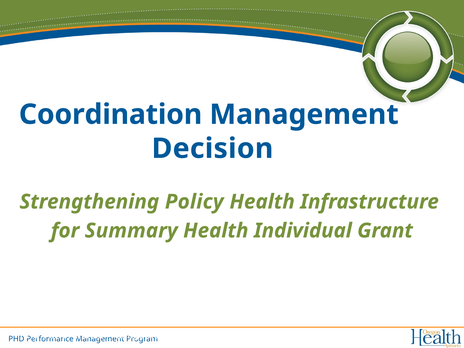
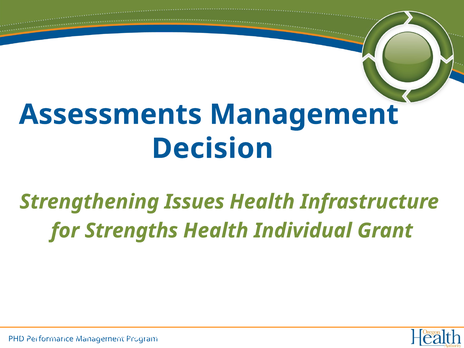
Coordination: Coordination -> Assessments (110, 114)
Policy: Policy -> Issues (194, 202)
Summary: Summary -> Strengths (131, 231)
